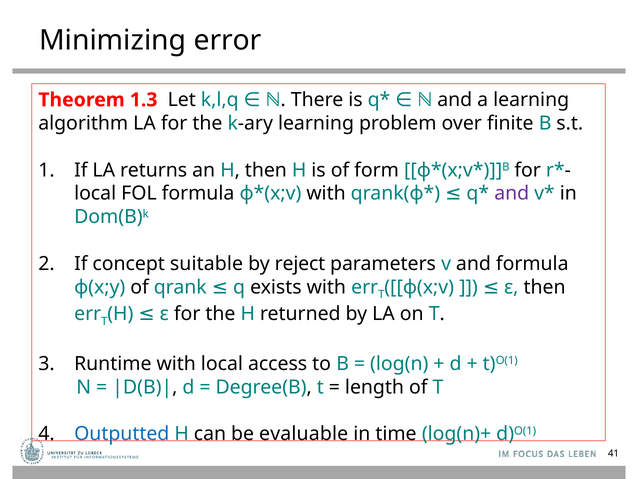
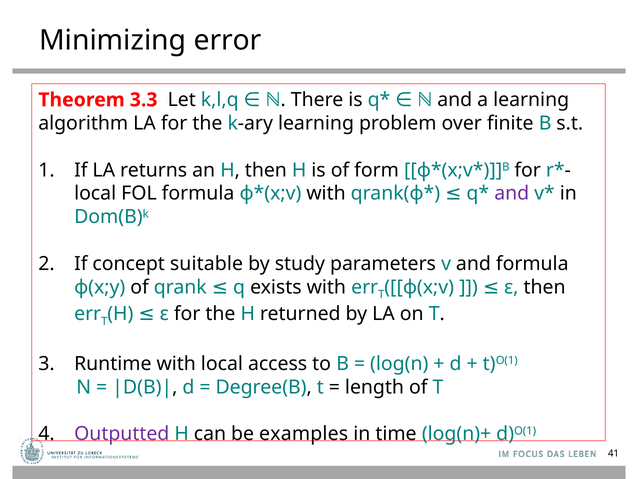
1.3: 1.3 -> 3.3 (144, 100)
reject: reject -> study (300, 263)
Outputted colour: blue -> purple (122, 434)
evaluable: evaluable -> examples (304, 434)
